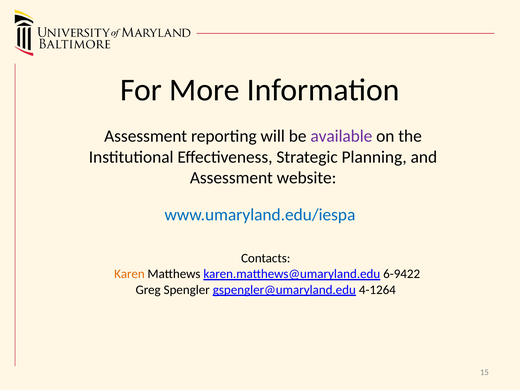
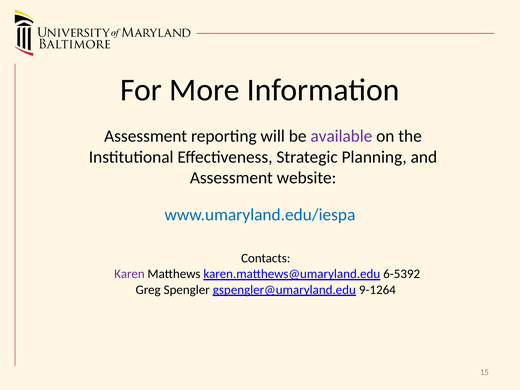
Karen colour: orange -> purple (129, 274)
6-9422: 6-9422 -> 6-5392 (402, 274)
4-1264: 4-1264 -> 9-1264 (377, 290)
